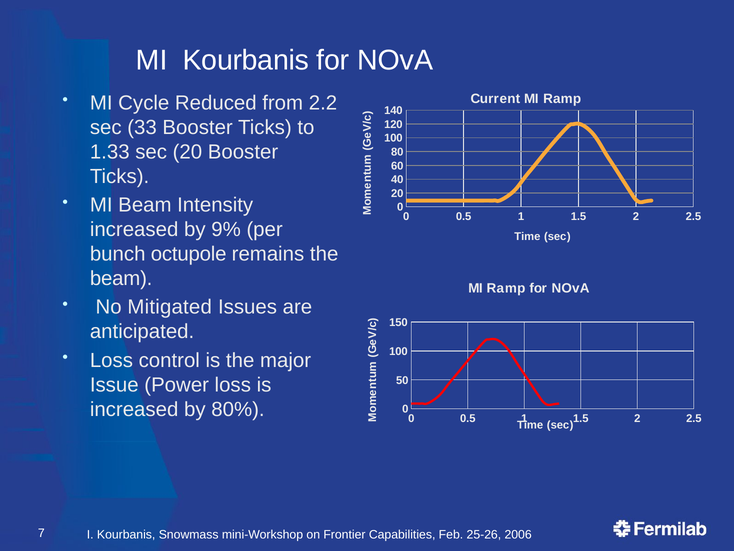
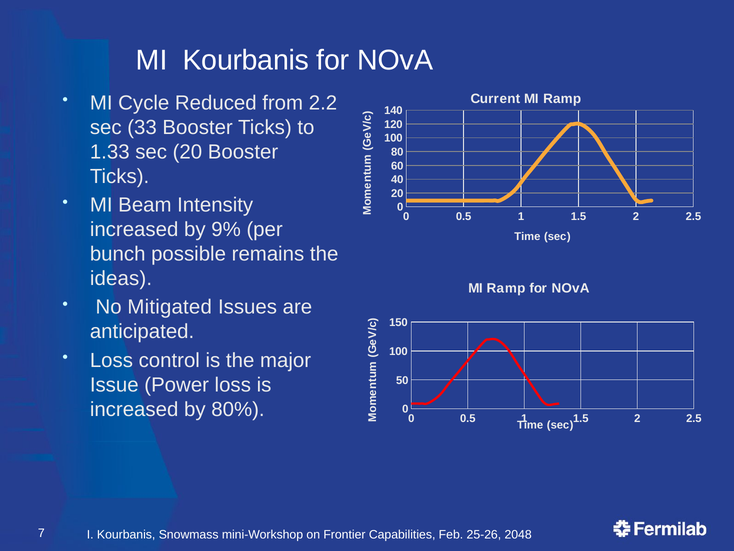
octupole: octupole -> possible (189, 254)
beam: beam -> ideas (121, 278)
2006: 2006 -> 2048 (518, 534)
